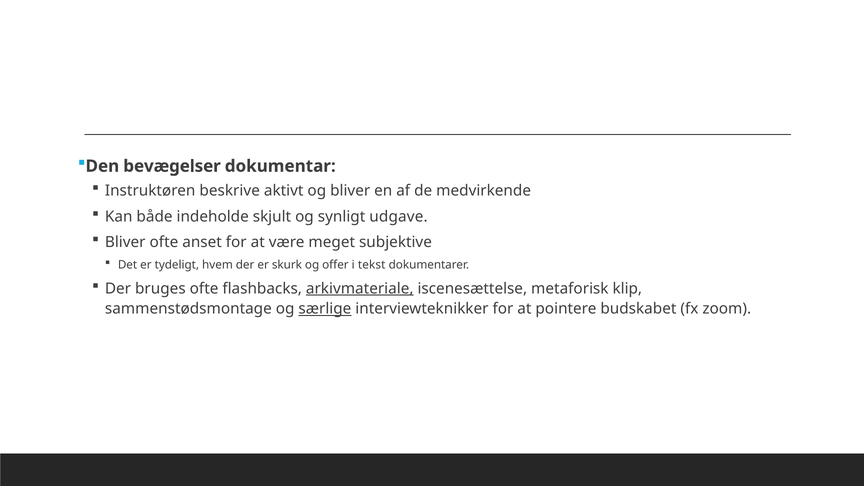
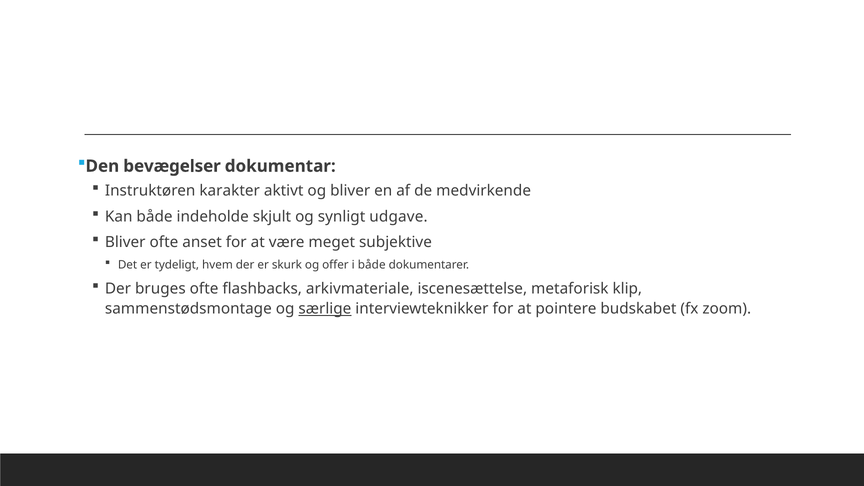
beskrive: beskrive -> karakter (230, 191)
i tekst: tekst -> både (372, 265)
arkivmateriale underline: present -> none (360, 289)
